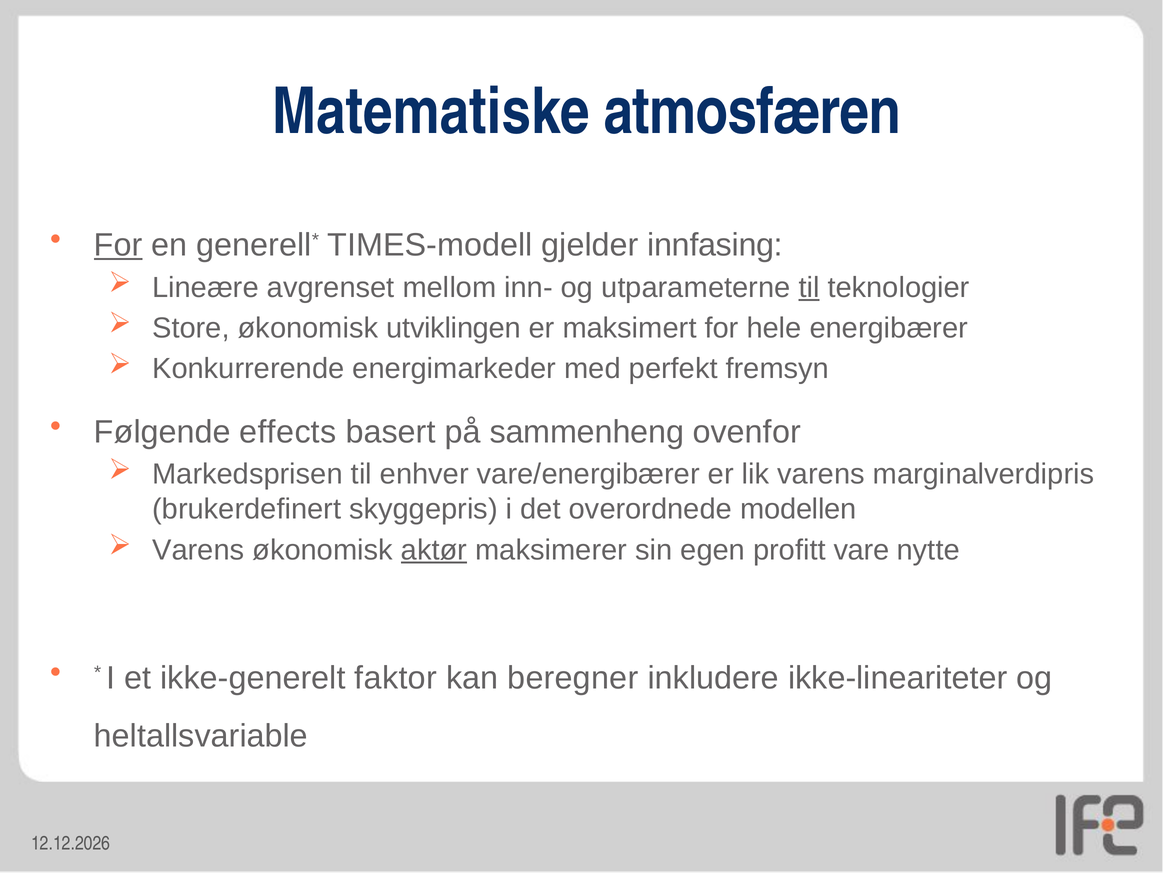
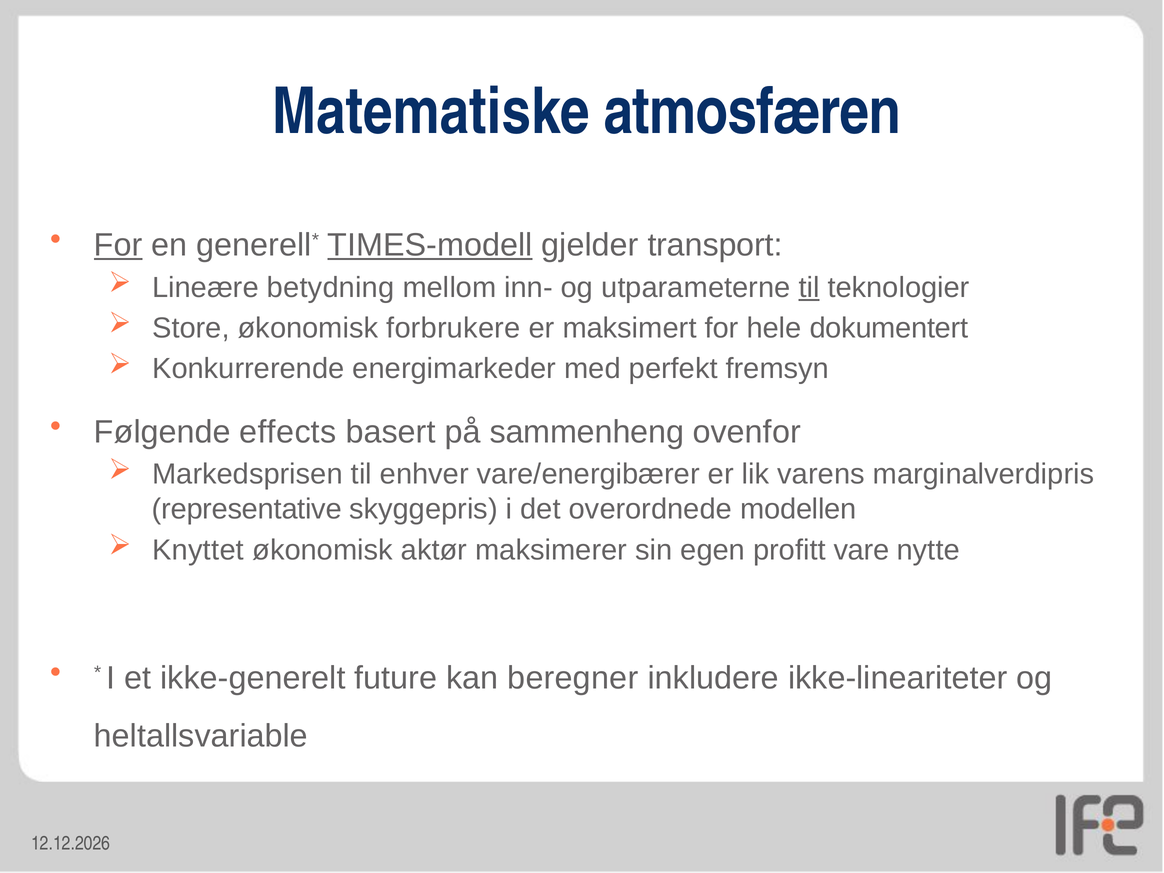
TIMES-modell underline: none -> present (430, 245)
innfasing: innfasing -> transport (715, 245)
avgrenset: avgrenset -> betydning (331, 287)
utviklingen: utviklingen -> forbrukere (453, 328)
energibærer: energibærer -> dokumentert (889, 328)
brukerdefinert: brukerdefinert -> representative (247, 509)
Varens: Varens -> Knyttet (198, 550)
aktør underline: present -> none (434, 550)
faktor: faktor -> future (396, 678)
